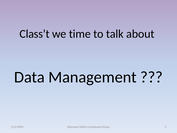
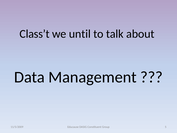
time: time -> until (80, 34)
